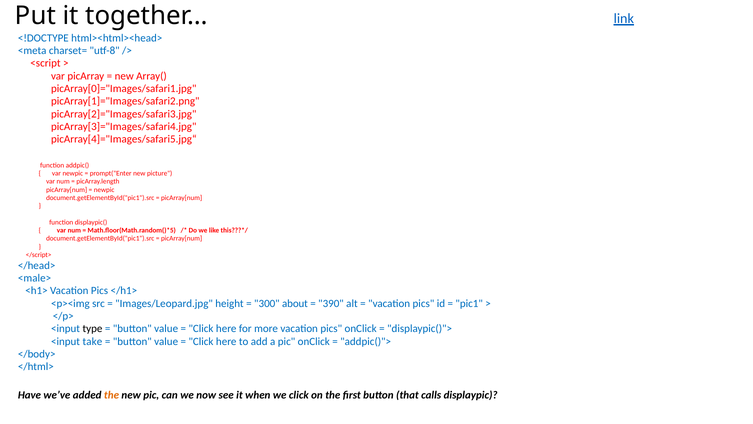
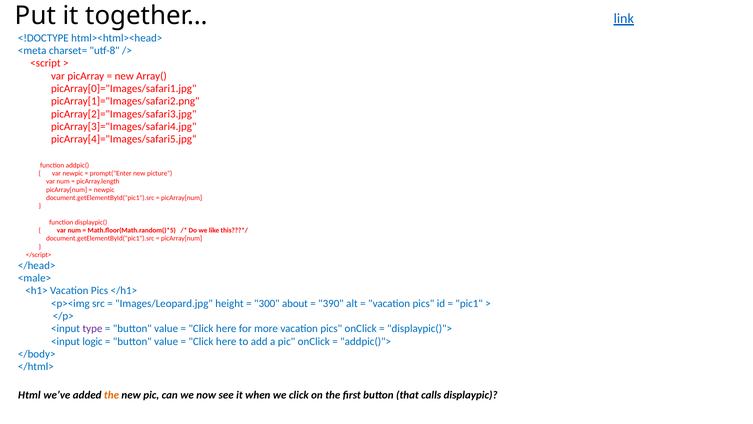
type colour: black -> purple (92, 328)
take: take -> logic (93, 341)
Have: Have -> Html (29, 395)
